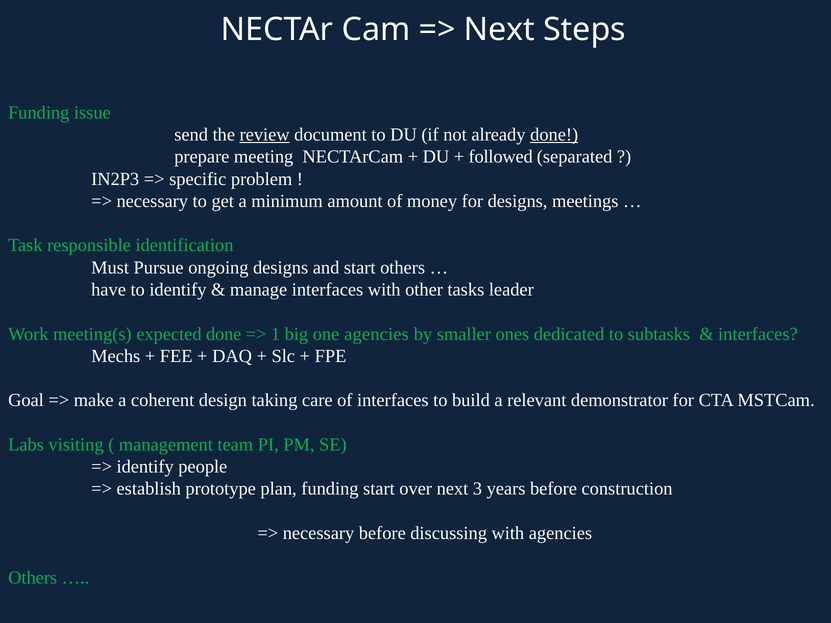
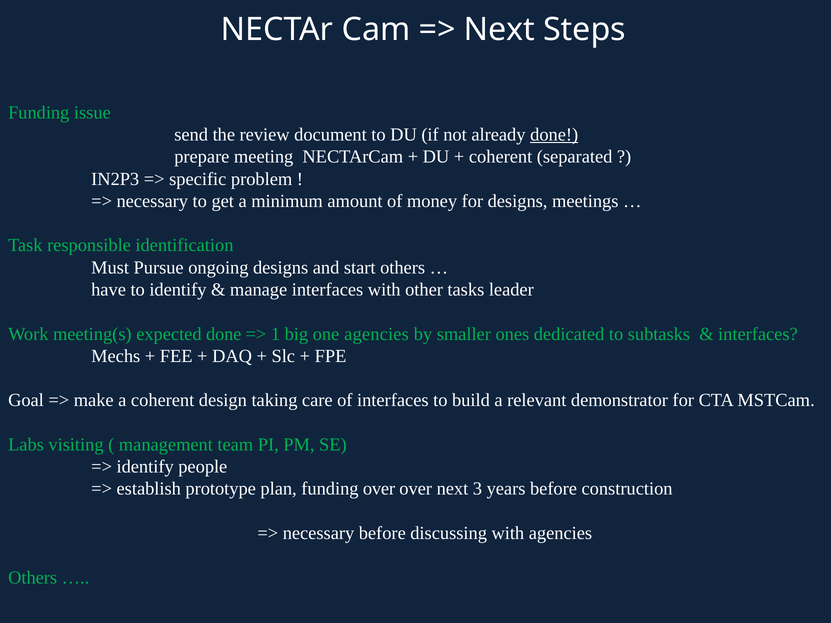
review underline: present -> none (265, 135)
followed: followed -> coherent (501, 157)
funding start: start -> over (379, 489)
